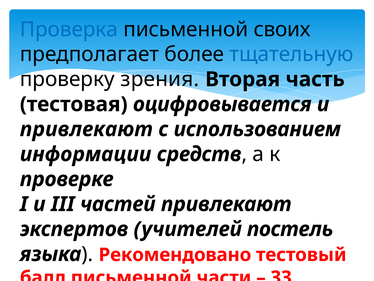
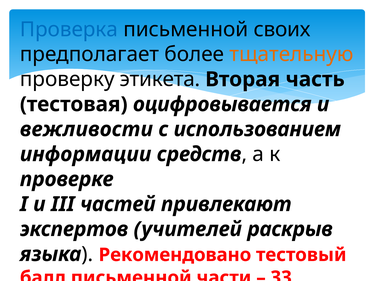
тщательную colour: blue -> orange (291, 54)
зрения: зрения -> этикета (160, 79)
привлекают: привлекают -> вежливости (86, 129)
постель: постель -> раскрыв (290, 229)
